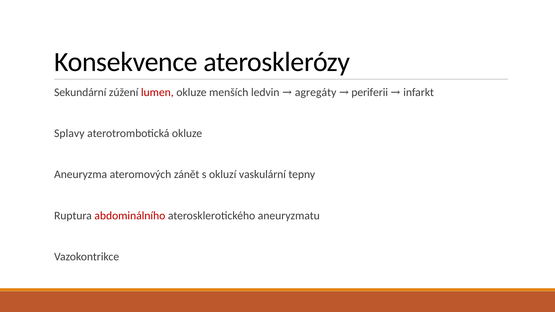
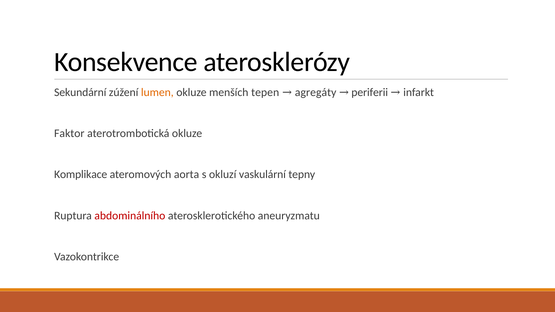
lumen colour: red -> orange (157, 92)
ledvin: ledvin -> tepen (265, 92)
Splavy: Splavy -> Faktor (69, 133)
Aneuryzma: Aneuryzma -> Komplikace (81, 175)
zánět: zánět -> aorta (187, 175)
